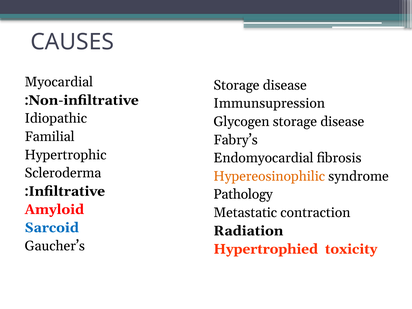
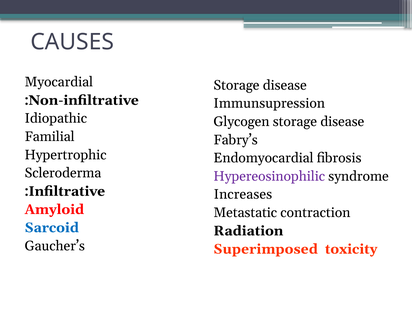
Hypereosinophilic colour: orange -> purple (269, 176)
Pathology: Pathology -> Increases (243, 194)
Hypertrophied: Hypertrophied -> Superimposed (266, 249)
